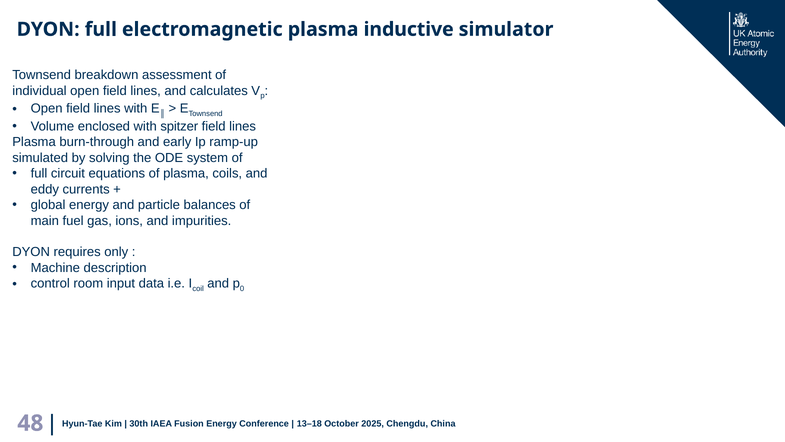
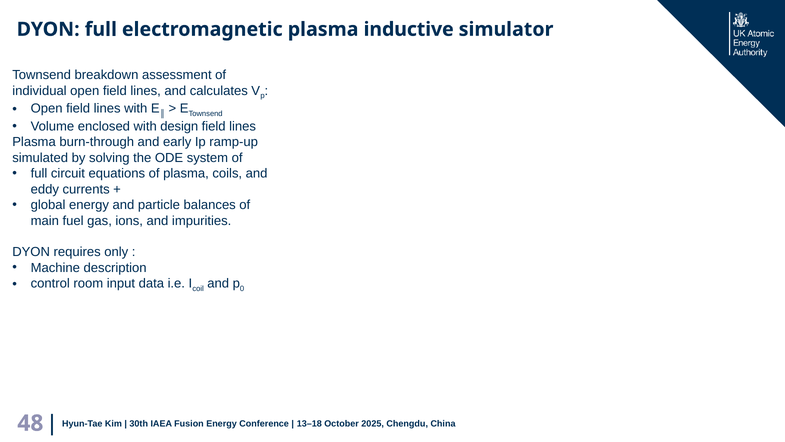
spitzer: spitzer -> design (179, 126)
